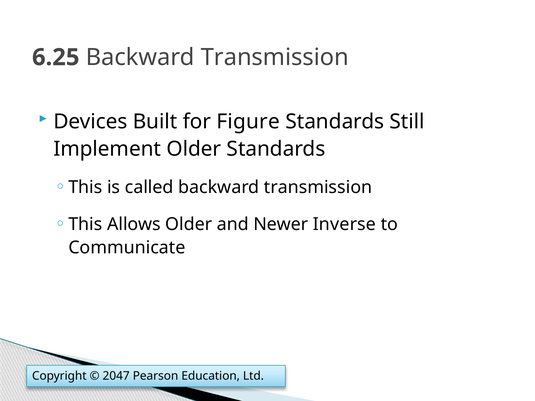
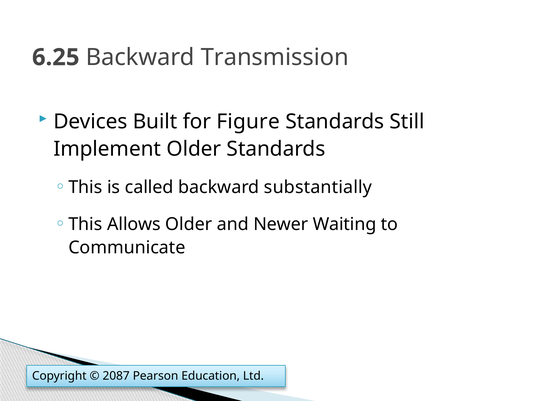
called backward transmission: transmission -> substantially (318, 187)
Inverse: Inverse -> Waiting (345, 224)
2047: 2047 -> 2087 (116, 376)
